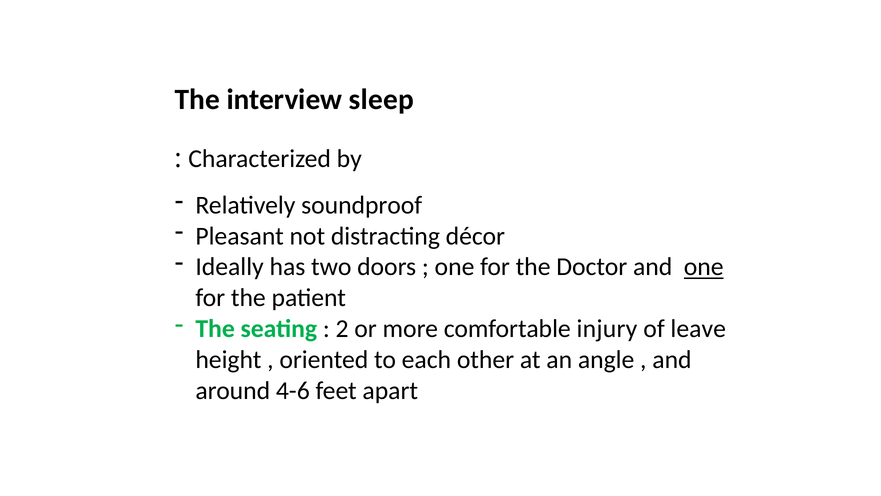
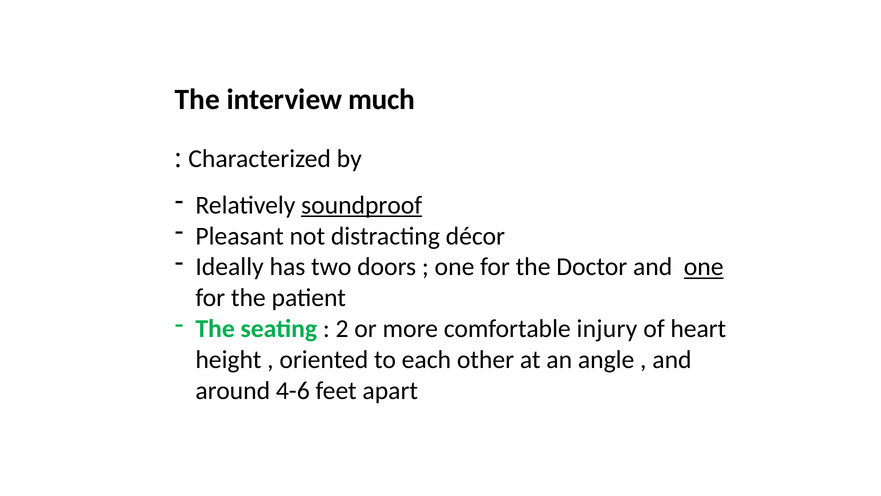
sleep: sleep -> much (382, 100)
soundproof underline: none -> present (362, 205)
leave: leave -> heart (698, 328)
